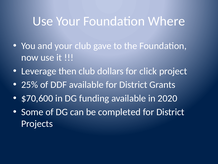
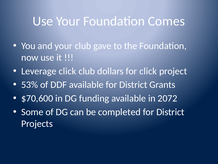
Where: Where -> Comes (166, 21)
Leverage then: then -> click (67, 71)
25%: 25% -> 53% (30, 85)
2020: 2020 -> 2072 (167, 98)
